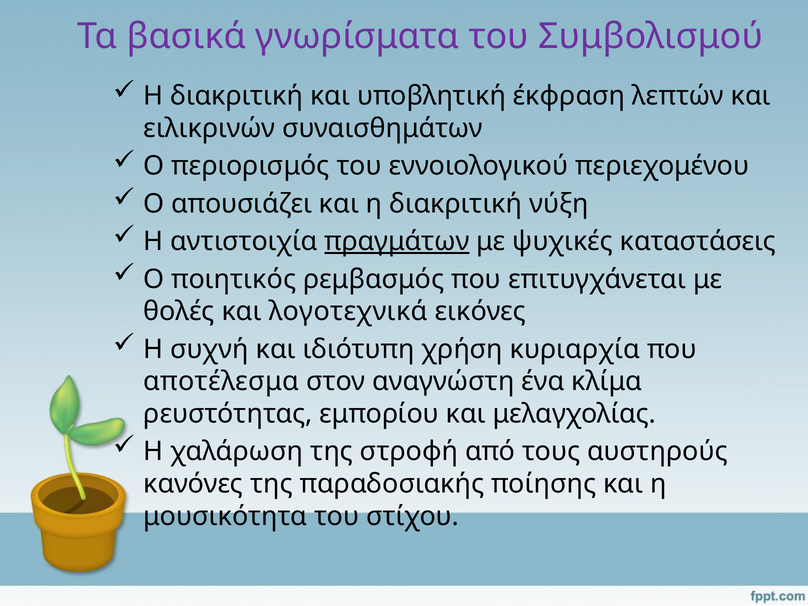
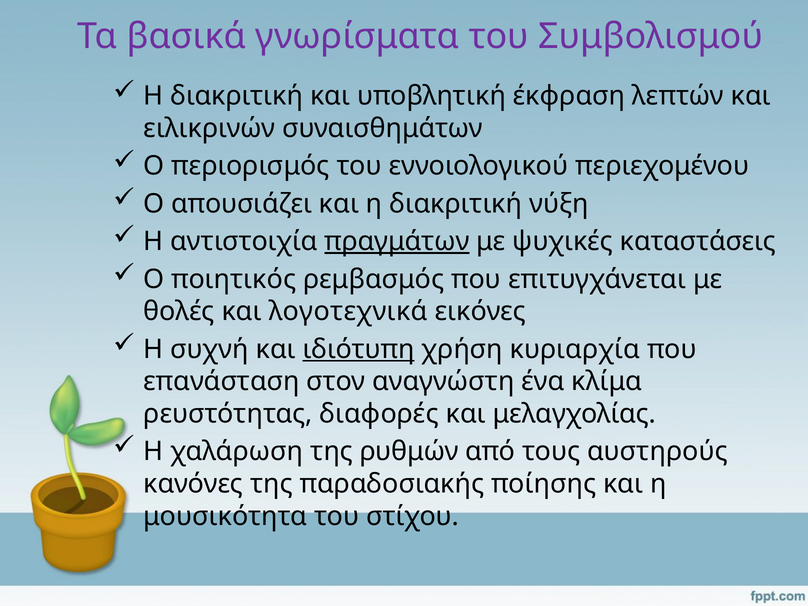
ιδιότυπη underline: none -> present (359, 349)
αποτέλεσμα: αποτέλεσμα -> επανάσταση (221, 381)
εμπορίου: εμπορίου -> διαφορές (379, 414)
στροφή: στροφή -> ρυθμών (409, 451)
